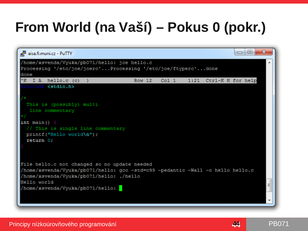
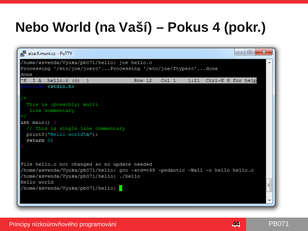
From: From -> Nebo (32, 27)
0: 0 -> 4 (216, 27)
